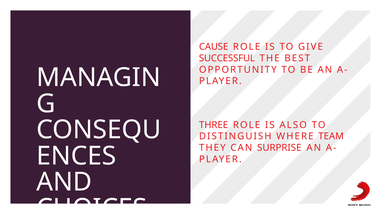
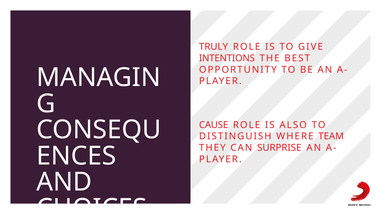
CAUSE: CAUSE -> TRULY (214, 47)
SUCCESSFUL: SUCCESSFUL -> INTENTIONS (227, 58)
THREE: THREE -> CAUSE (214, 125)
